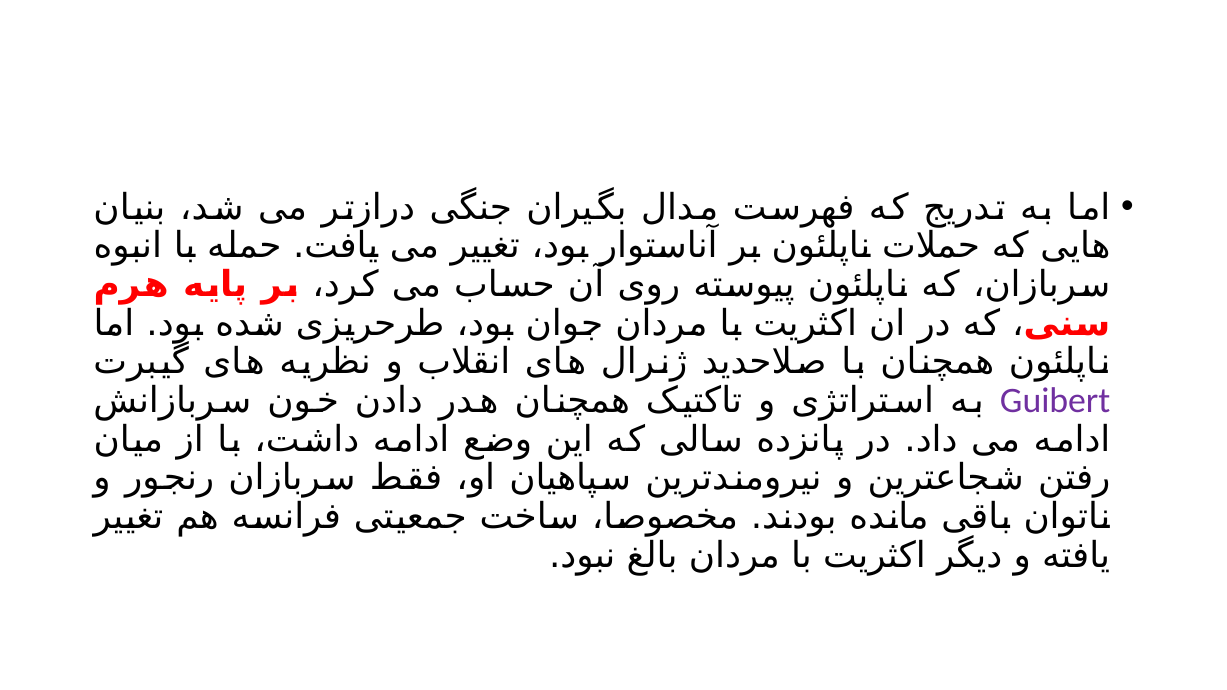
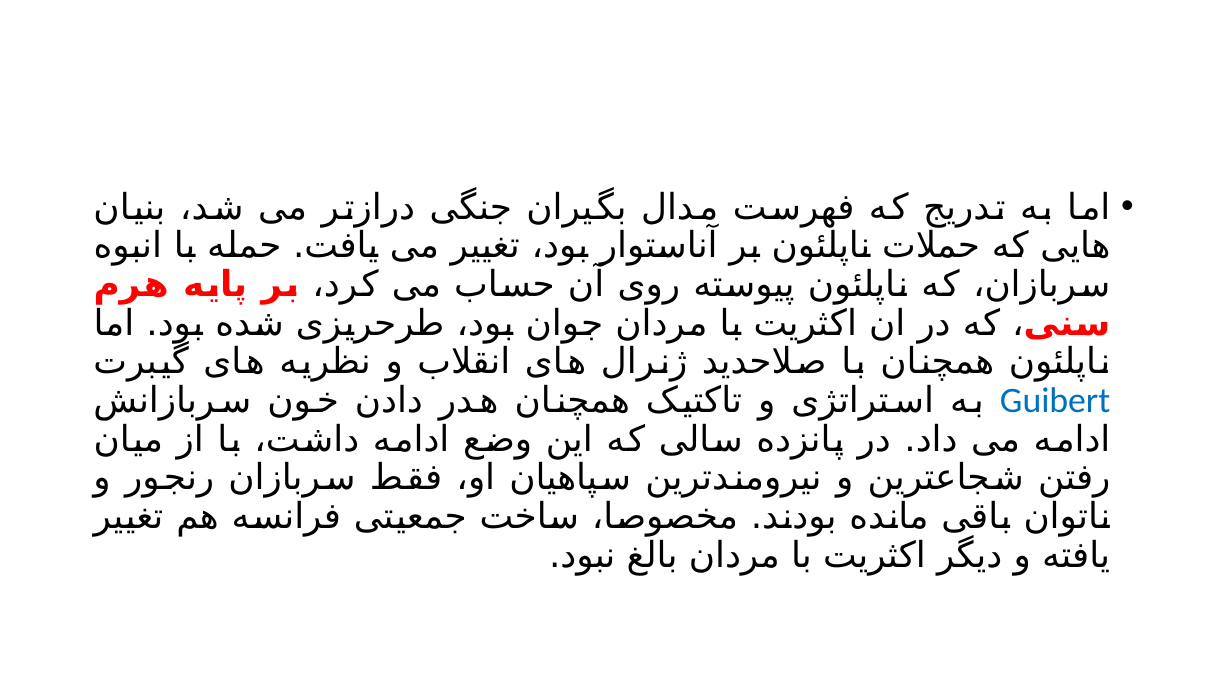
Guibert colour: purple -> blue (1055, 401)
